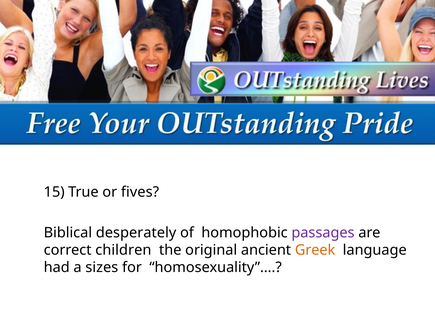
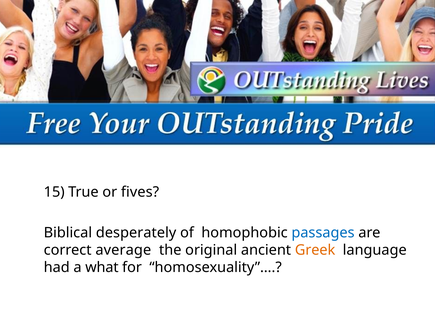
passages colour: purple -> blue (323, 233)
children: children -> average (123, 250)
sizes: sizes -> what (102, 268)
